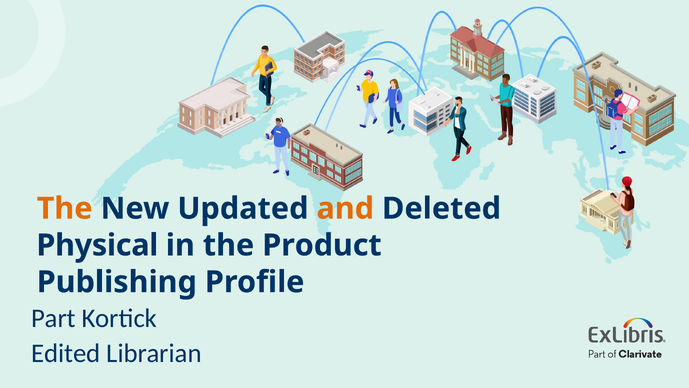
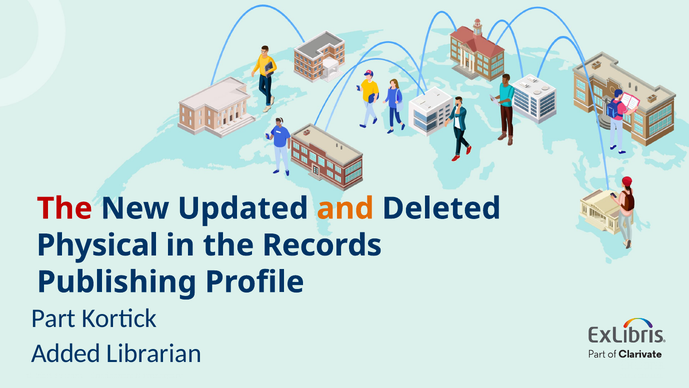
The colour: orange -> red (65, 208)
Product: Product -> Records (322, 245)
Edited: Edited -> Added (66, 353)
